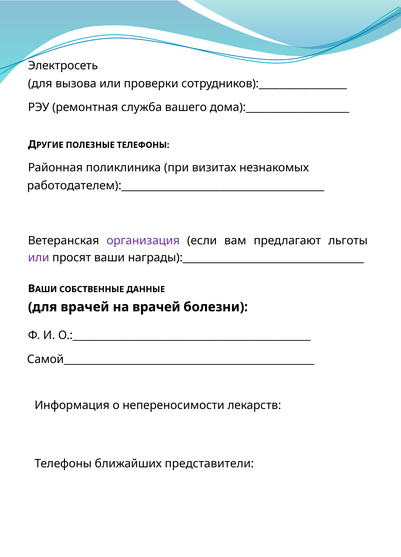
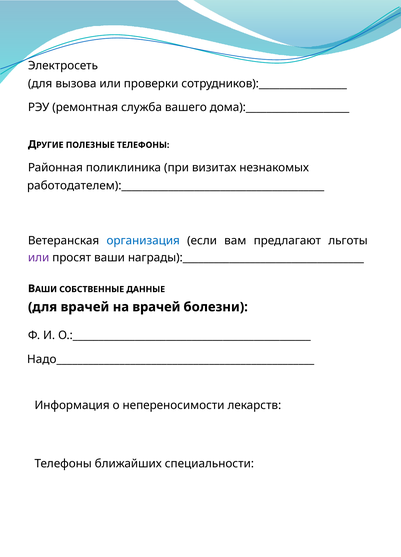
организация colour: purple -> blue (143, 241)
Самой_________________________________________________: Самой_________________________________________________ -> Надо_________________________________________________ (171, 359)
представители: представители -> специальности (209, 464)
